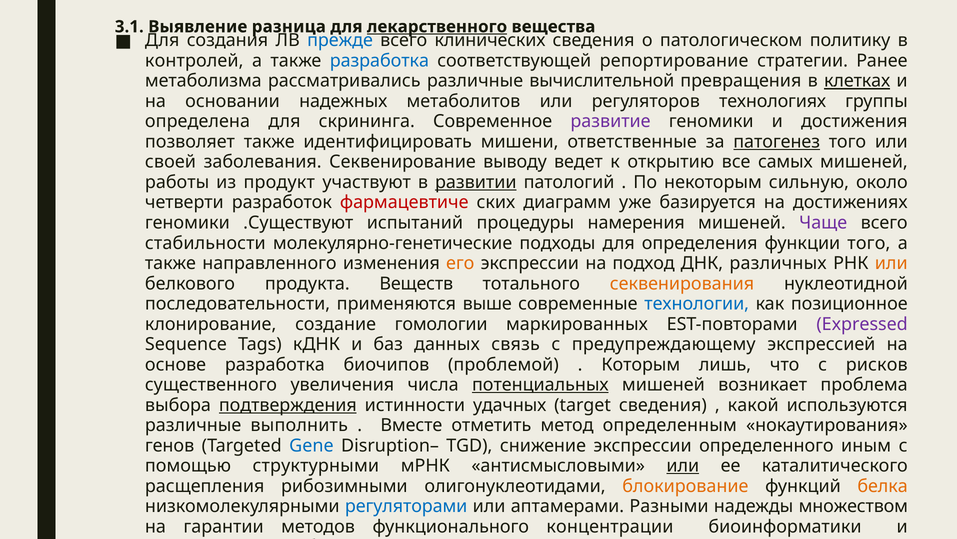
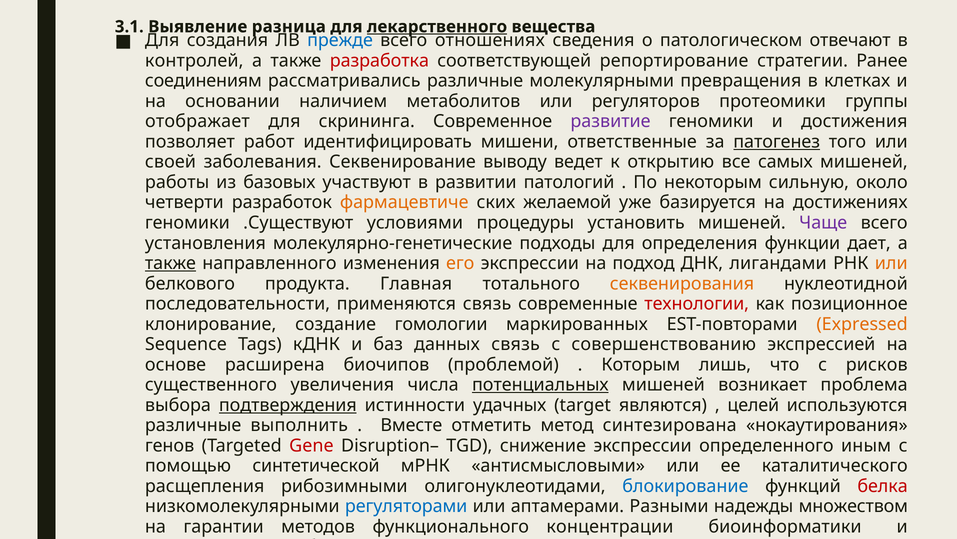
клинических: клинических -> отношениях (490, 40)
патологическом политику: политику -> отвечают (850, 40)
разработка colour: blue -> red (379, 61)
метаболизма: метаболизма -> соединениям (203, 81)
вычислительной: вычислительной -> молекулярными (602, 81)
клетках underline: present -> none (857, 81)
надежных: надежных -> наличием (343, 101)
технологиях: технологиях -> протеомики (773, 101)
определена: определена -> отображает (197, 121)
позволяет также: также -> работ (269, 142)
продукт: продукт -> базовых (279, 182)
развитии underline: present -> none (476, 182)
фармацевтиче colour: red -> orange (404, 202)
диаграмм: диаграмм -> желаемой (567, 202)
испытаний: испытаний -> условиями (415, 223)
намерения: намерения -> установить (636, 223)
стабильности: стабильности -> установления (205, 243)
функции того: того -> дает (869, 243)
также underline: none -> present (170, 263)
различных: различных -> лигандами (778, 263)
продукта Веществ: Веществ -> Главная (416, 283)
применяются выше: выше -> связь (487, 303)
технологии colour: blue -> red (697, 303)
Expressed colour: purple -> orange (862, 324)
предупреждающему: предупреждающему -> совершенствованию (664, 344)
основе разработка: разработка -> расширена (275, 364)
target сведения: сведения -> являются (663, 405)
какой: какой -> целей (753, 405)
определенным: определенным -> синтезирована (670, 425)
Gene colour: blue -> red (311, 445)
структурными: структурными -> синтетической (316, 465)
или underline: present -> none (683, 465)
блокирование colour: orange -> blue (685, 486)
белка colour: orange -> red (883, 486)
